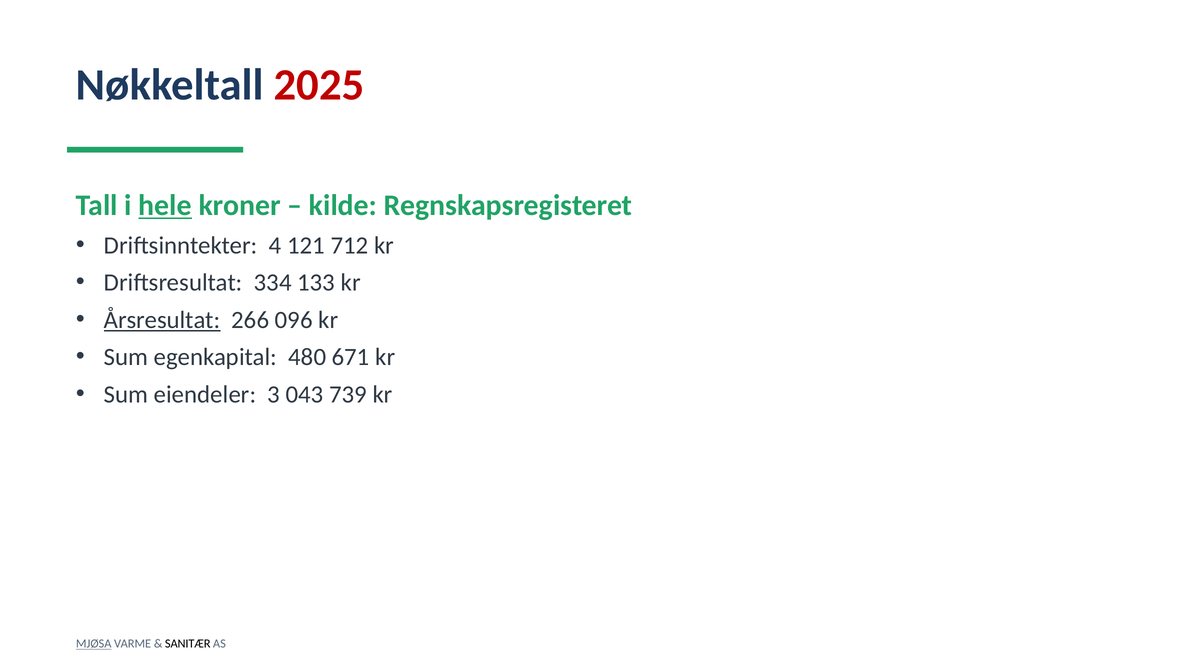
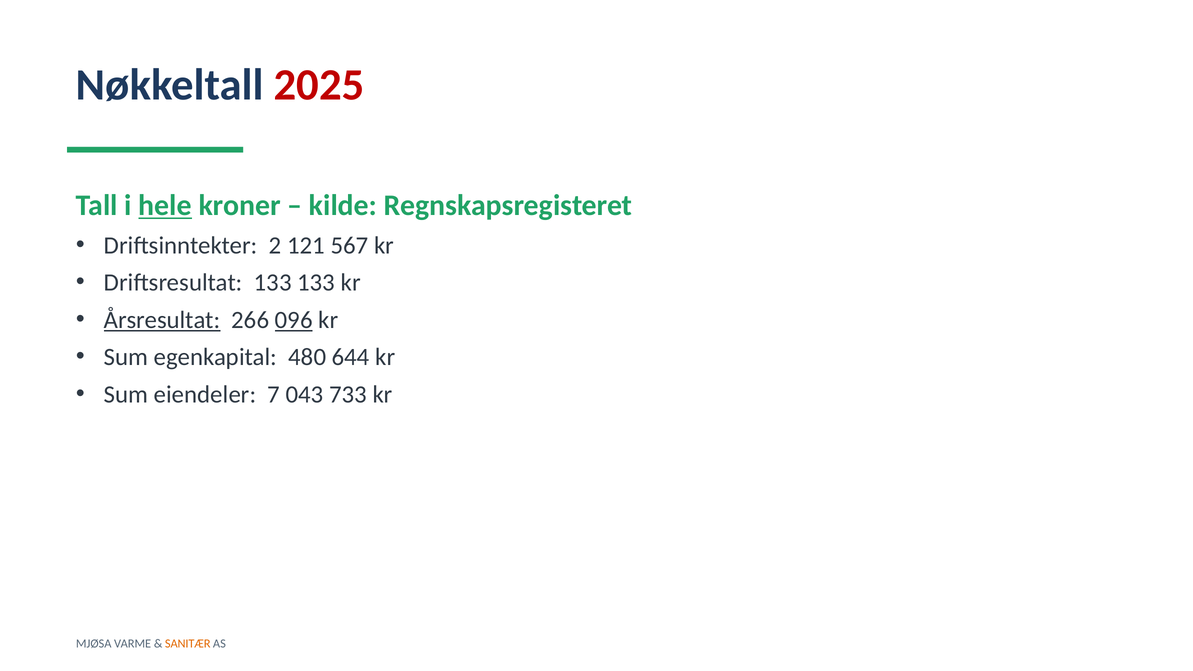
4: 4 -> 2 (275, 245)
712: 712 -> 567 (349, 245)
Driftsresultat 334: 334 -> 133 (273, 283)
096 underline: none -> present (294, 320)
671: 671 -> 644 (351, 357)
3: 3 -> 7 (274, 395)
739: 739 -> 733 (348, 395)
MJØSA underline: present -> none (94, 644)
SANITÆR colour: black -> orange (188, 644)
